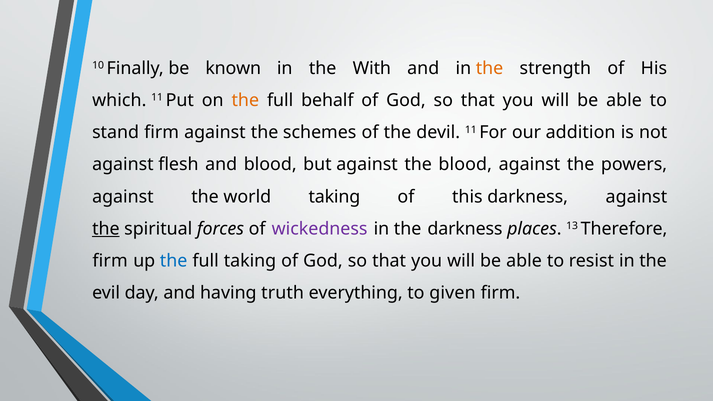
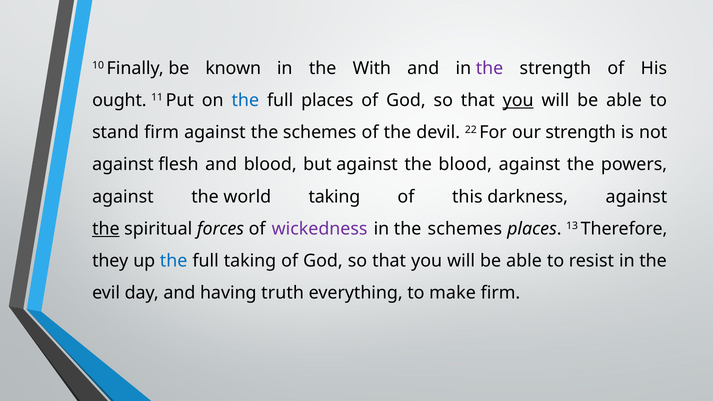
the colour: orange -> purple (490, 68)
which: which -> ought (119, 100)
the colour: orange -> blue (245, 100)
full behalf: behalf -> places (327, 100)
you underline: none -> present (518, 100)
devil 11: 11 -> 22 (471, 130)
our addition: addition -> strength (581, 133)
in the darkness: darkness -> schemes (465, 229)
firm: firm -> they (110, 261)
given: given -> make (453, 293)
